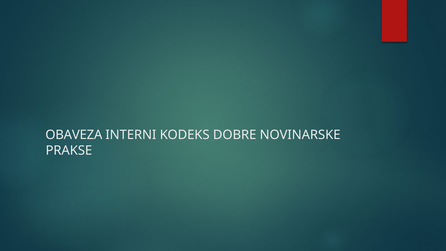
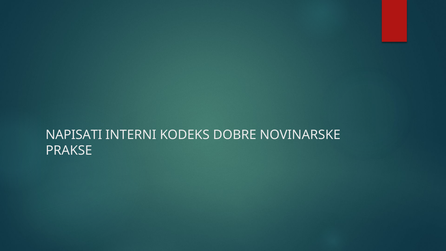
OBAVEZA: OBAVEZA -> NAPISATI (74, 135)
